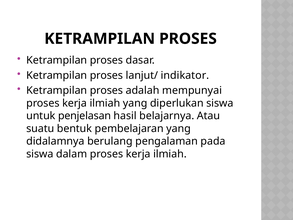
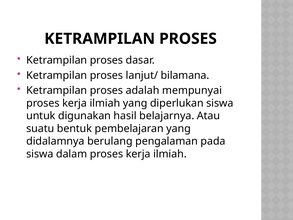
indikator: indikator -> bilamana (185, 75)
penjelasan: penjelasan -> digunakan (84, 116)
